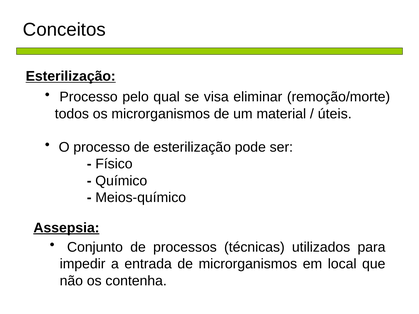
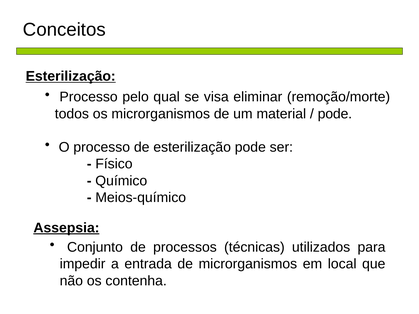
úteis: úteis -> pode (335, 114)
